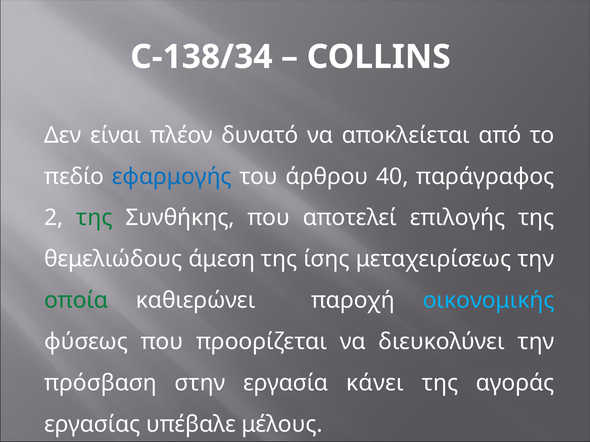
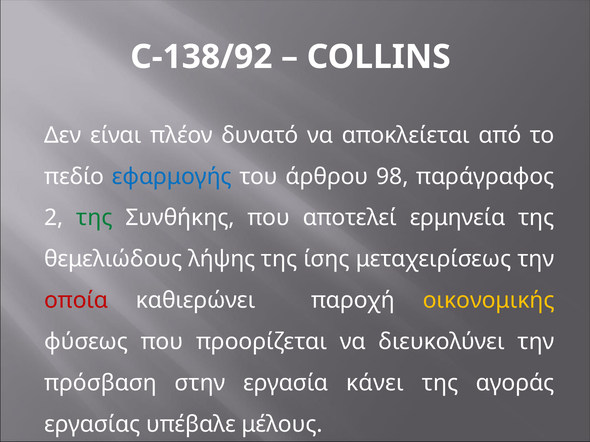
C-138/34: C-138/34 -> C-138/92 (201, 57)
40: 40 -> 98 (392, 177)
επιλογής: επιλογής -> ερμηνεία (458, 218)
άμεση: άμεση -> λήψης (222, 259)
οποία colour: green -> red (76, 301)
οικονομικής colour: light blue -> yellow (489, 301)
